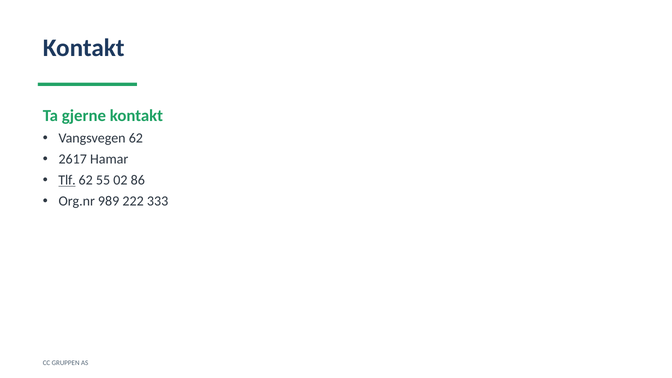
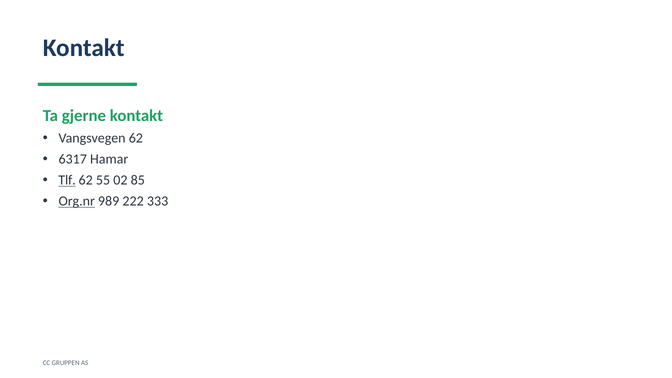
2617: 2617 -> 6317 (73, 159)
86: 86 -> 85 (138, 180)
Org.nr underline: none -> present (77, 201)
